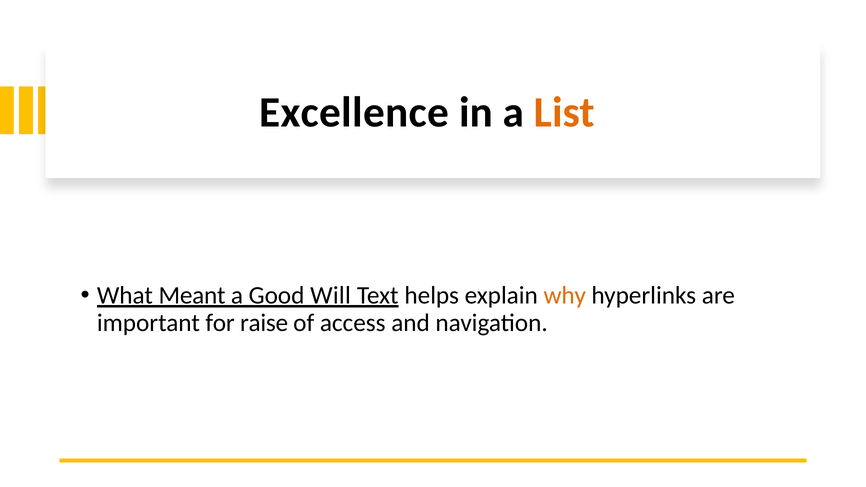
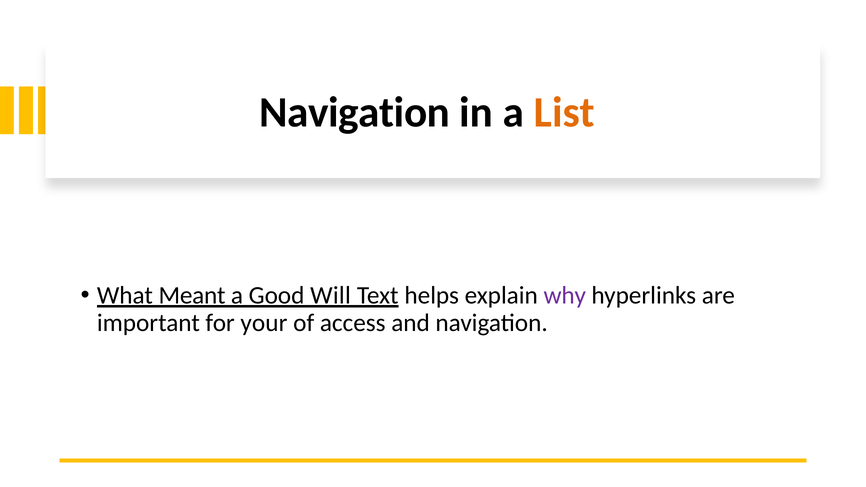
Excellence: Excellence -> Navigation (355, 112)
why colour: orange -> purple (565, 295)
raise: raise -> your (264, 323)
